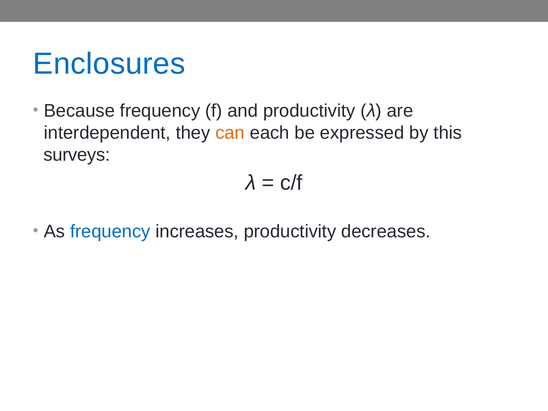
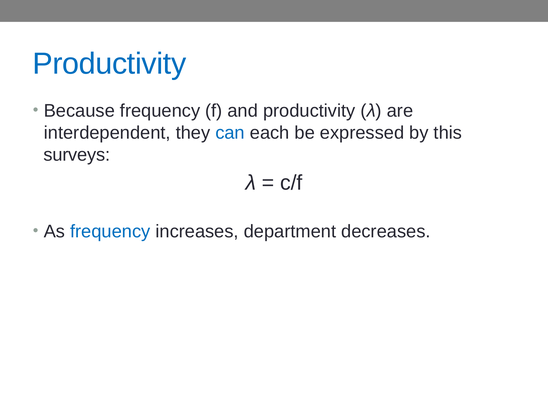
Enclosures: Enclosures -> Productivity (109, 64)
can colour: orange -> blue (230, 133)
increases productivity: productivity -> department (290, 231)
